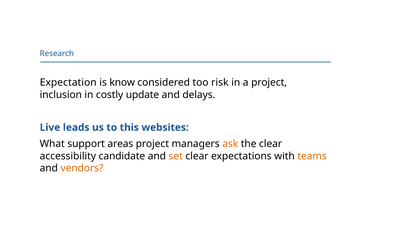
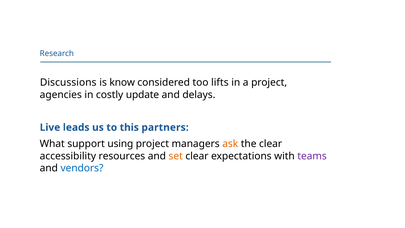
Expectation: Expectation -> Discussions (68, 82)
risk: risk -> lifts (220, 82)
inclusion: inclusion -> agencies (61, 95)
websites: websites -> partners (165, 127)
areas: areas -> using (120, 144)
candidate: candidate -> resources (122, 156)
teams colour: orange -> purple (312, 156)
vendors colour: orange -> blue (82, 168)
